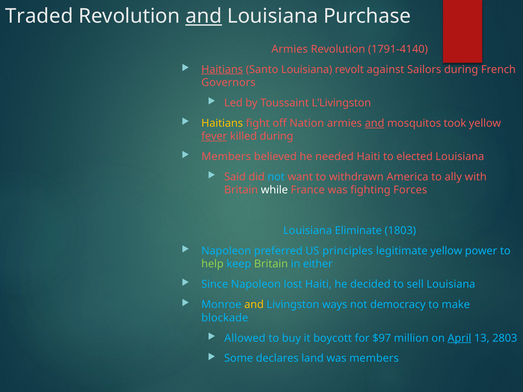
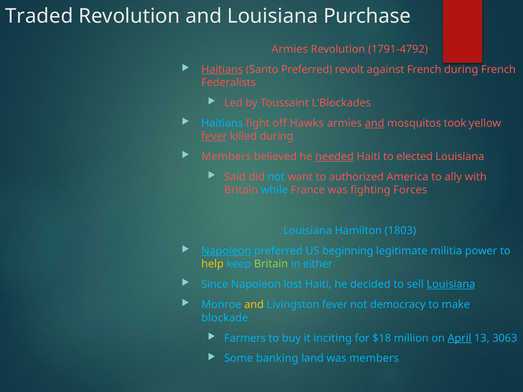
and underline: present -> none (204, 16)
1791-4140: 1791-4140 -> 1791-4792 (398, 49)
Santo Louisiana: Louisiana -> Preferred (307, 69)
against Sailors: Sailors -> French (424, 69)
Governors: Governors -> Federalists (228, 83)
L’Livingston: L’Livingston -> L’Blockades (341, 103)
Haitians colour: yellow -> light blue (222, 123)
Nation: Nation -> Hawks (307, 123)
needed underline: none -> present (334, 157)
withdrawn: withdrawn -> authorized (356, 177)
while colour: white -> light blue (274, 190)
Eliminate: Eliminate -> Hamilton (358, 231)
Napoleon underline: none -> present (226, 251)
principles: principles -> beginning (348, 251)
legitimate yellow: yellow -> militia (446, 251)
help colour: light green -> yellow (212, 264)
Louisiana underline: none -> present (451, 285)
Livingston ways: ways -> fever (335, 305)
Allowed: Allowed -> Farmers (245, 338)
boycott: boycott -> inciting (333, 338)
$97: $97 -> $18 (382, 338)
2803: 2803 -> 3063 (505, 338)
declares: declares -> banking (277, 359)
